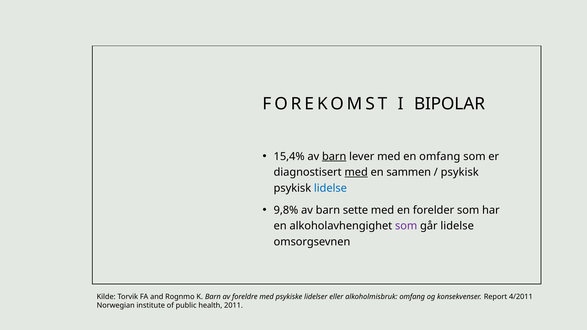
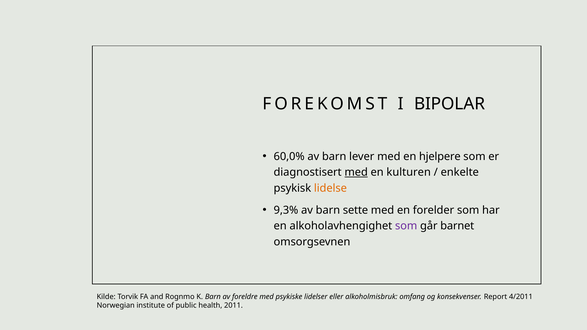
15,4%: 15,4% -> 60,0% (289, 157)
barn underline: present -> none (334, 157)
en omfang: omfang -> hjelpere (440, 157)
sammen: sammen -> kulturen (409, 172)
psykisk: psykisk -> enkelte (460, 172)
lidelse colour: blue -> orange (330, 188)
9,8%: 9,8% -> 9,3% (286, 210)
går lidelse: lidelse -> barnet (457, 226)
